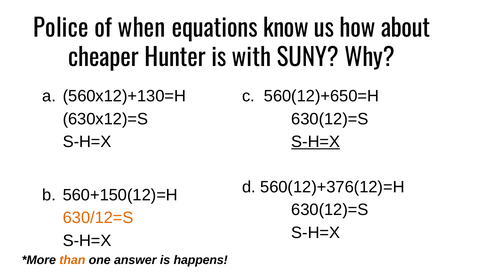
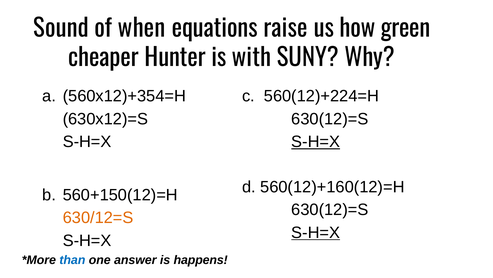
Police: Police -> Sound (61, 28)
know: know -> raise (286, 28)
about: about -> green (406, 28)
560x12)+130=H: 560x12)+130=H -> 560x12)+354=H (124, 96)
560(12)+650=H: 560(12)+650=H -> 560(12)+224=H (321, 96)
560(12)+376(12)=H: 560(12)+376(12)=H -> 560(12)+160(12)=H (332, 187)
S-H=X underline: none -> present (316, 232)
than colour: orange -> blue (72, 260)
